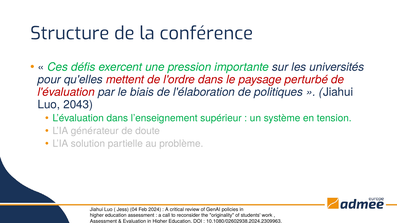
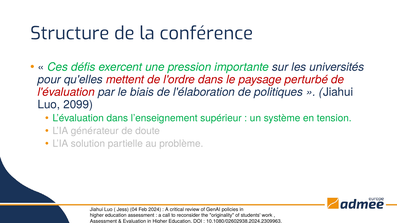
2043: 2043 -> 2099 (78, 105)
